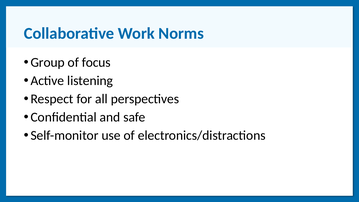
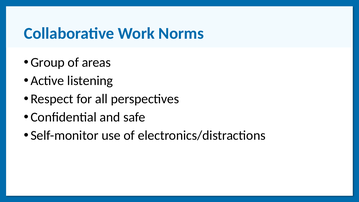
focus: focus -> areas (96, 62)
